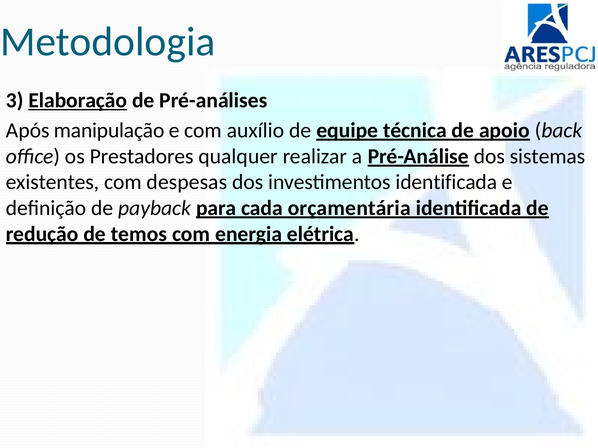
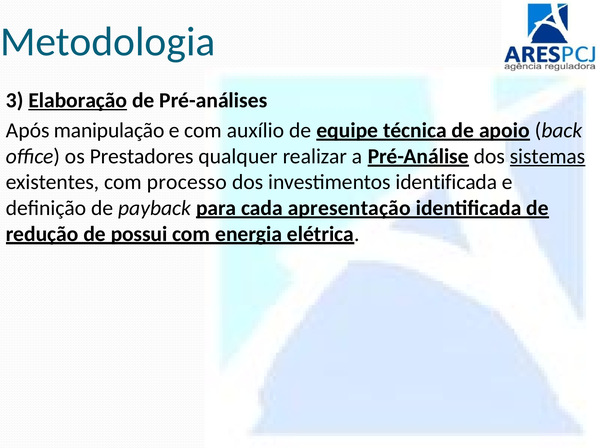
sistemas underline: none -> present (548, 156)
despesas: despesas -> processo (187, 182)
orçamentária: orçamentária -> apresentação (349, 208)
temos: temos -> possui (139, 234)
